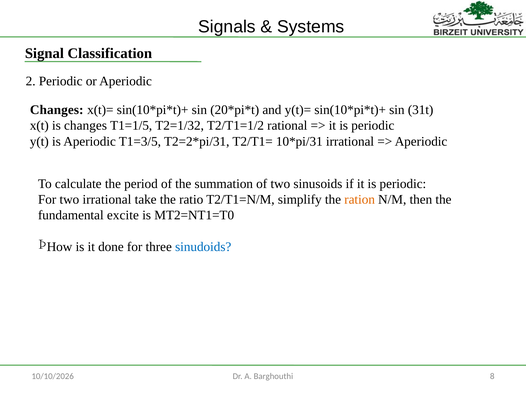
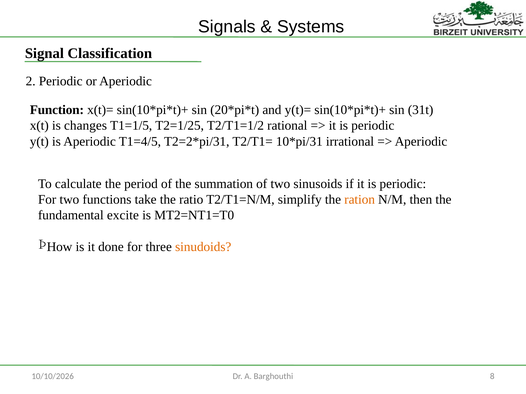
Changes: Changes -> Function (57, 110)
T2=1/32: T2=1/32 -> T2=1/25 (180, 126)
T1=3/5: T1=3/5 -> T1=4/5 (140, 142)
two irrational: irrational -> functions (107, 200)
sinudoids colour: blue -> orange (203, 247)
